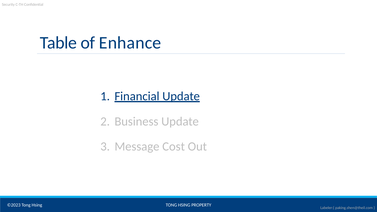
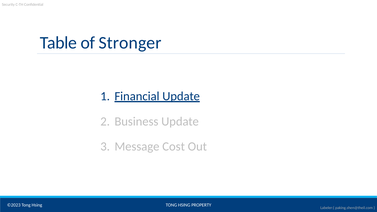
Enhance: Enhance -> Stronger (130, 43)
